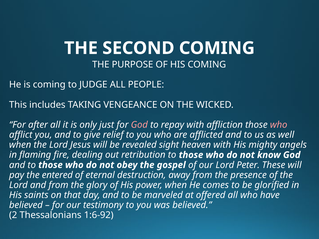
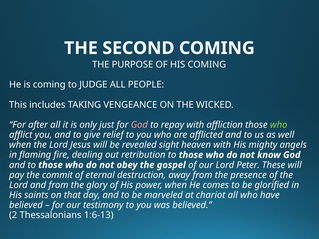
who colour: pink -> light green (279, 125)
entered: entered -> commit (57, 175)
offered: offered -> chariot (211, 195)
1:6-92: 1:6-92 -> 1:6-13 (99, 215)
